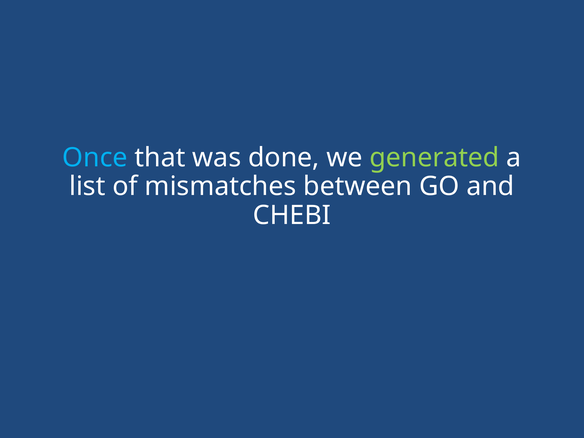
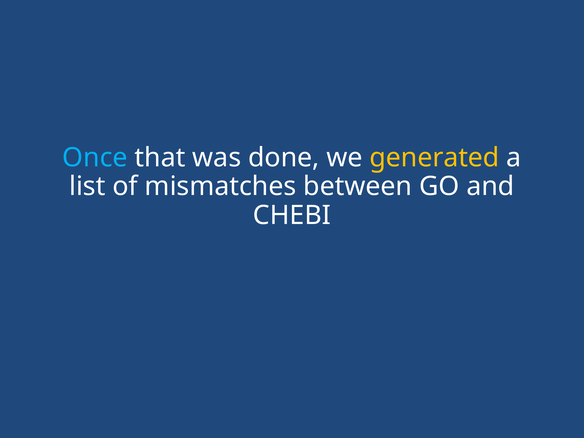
generated colour: light green -> yellow (434, 158)
